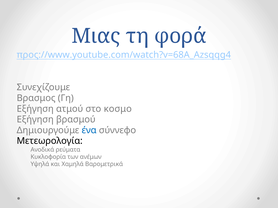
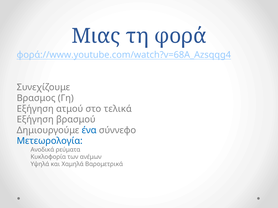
προς://www.youtube.com/watch?v=68A_Azsqqg4: προς://www.youtube.com/watch?v=68A_Azsqqg4 -> φορά://www.youtube.com/watch?v=68A_Azsqqg4 (124, 55)
κοσμο: κοσμο -> τελικά (118, 109)
Μετεωρολογία colour: black -> blue (50, 141)
